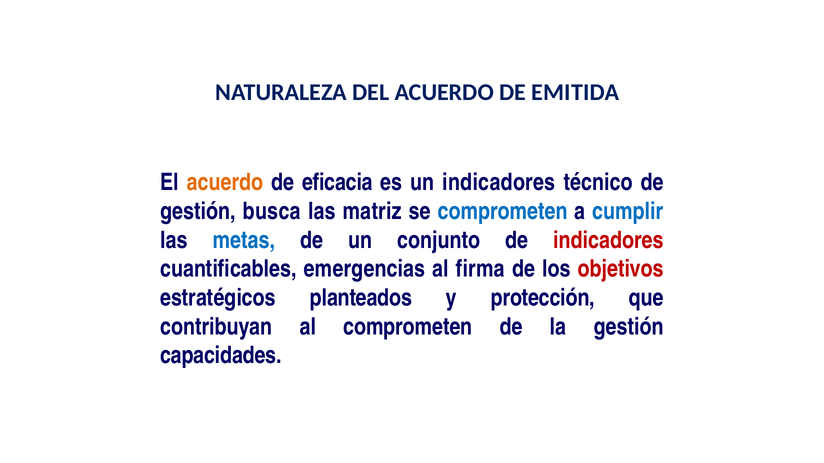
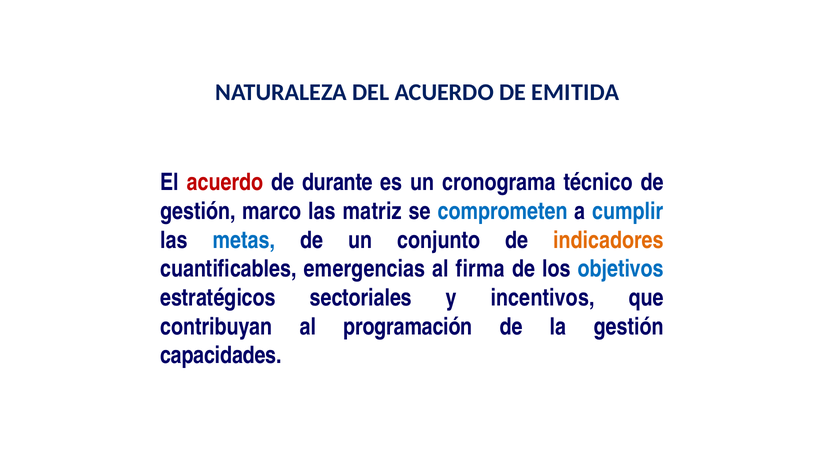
acuerdo colour: orange -> red (225, 183)
eficacia: eficacia -> durante (337, 183)
un indicadores: indicadores -> cronograma (499, 183)
busca: busca -> marco (272, 212)
indicadores colour: red -> orange (608, 240)
objetivos colour: red -> blue (621, 269)
planteados: planteados -> sectoriales (361, 298)
protección: protección -> incentivos (543, 298)
al comprometen: comprometen -> programación (408, 327)
